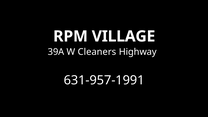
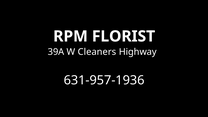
VILLAGE: VILLAGE -> FLORIST (123, 36)
631-957-1991: 631-957-1991 -> 631-957-1936 (104, 80)
